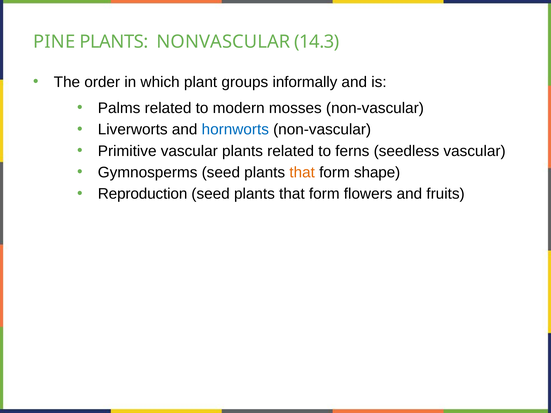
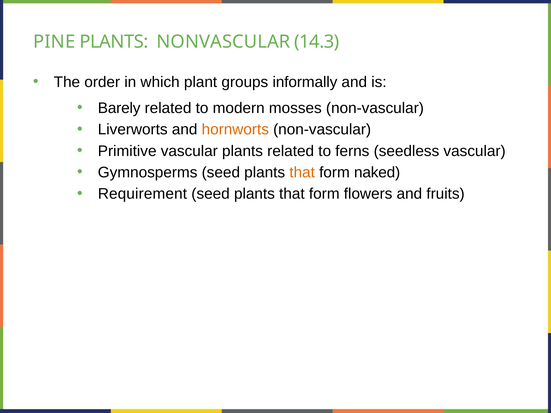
Palms: Palms -> Barely (119, 108)
hornworts colour: blue -> orange (235, 130)
shape: shape -> naked (377, 173)
Reproduction: Reproduction -> Requirement (142, 194)
